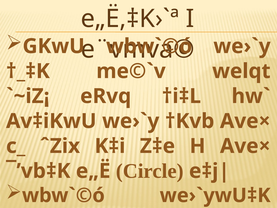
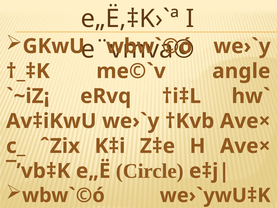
welqt: welqt -> angle (241, 71)
